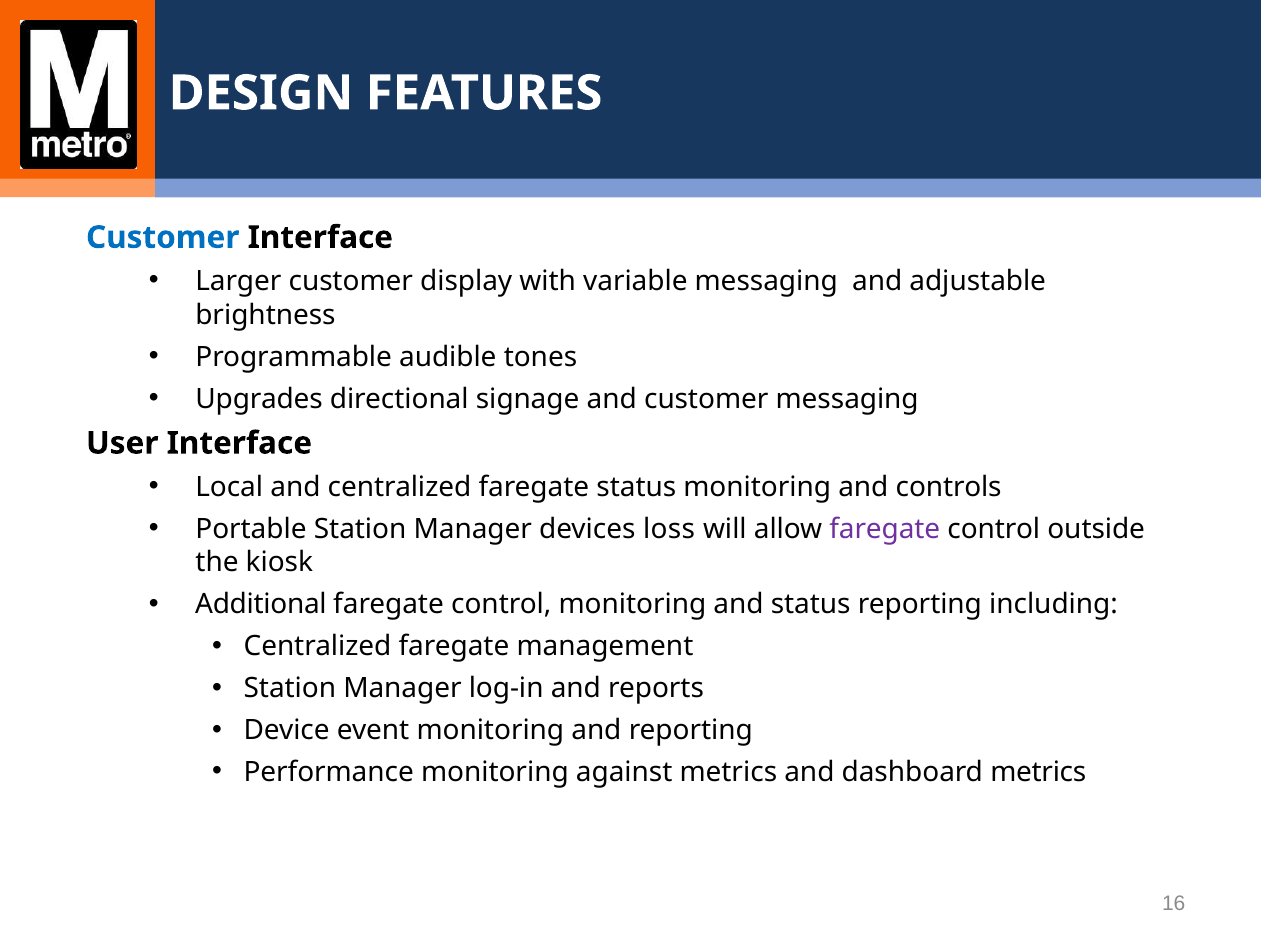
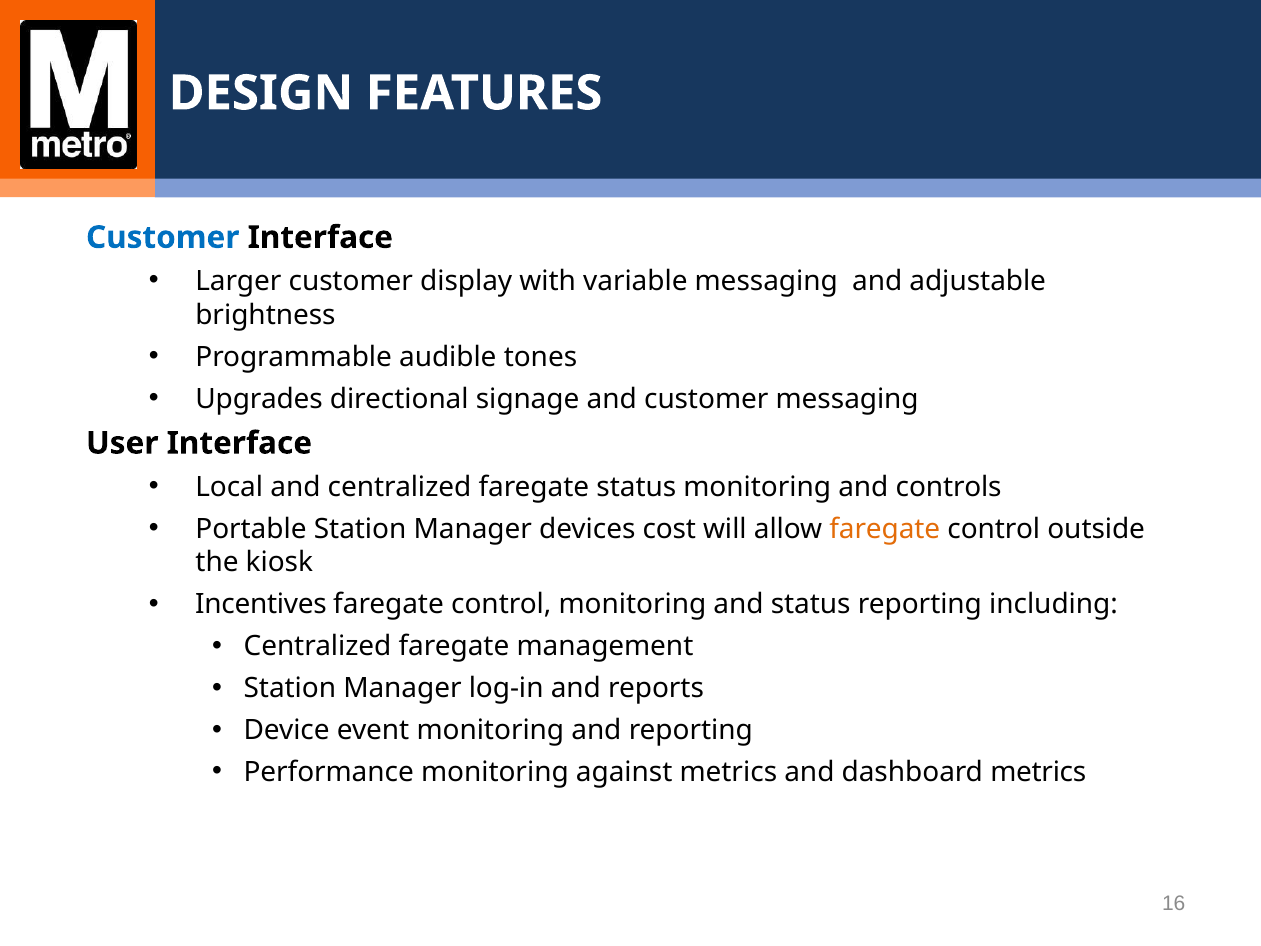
loss: loss -> cost (669, 529)
faregate colour: purple -> orange (885, 529)
Additional: Additional -> Incentives (261, 604)
